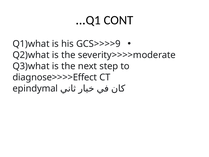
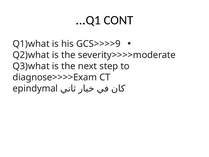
diagnose>>>>Effect: diagnose>>>>Effect -> diagnose>>>>Exam (55, 77)
